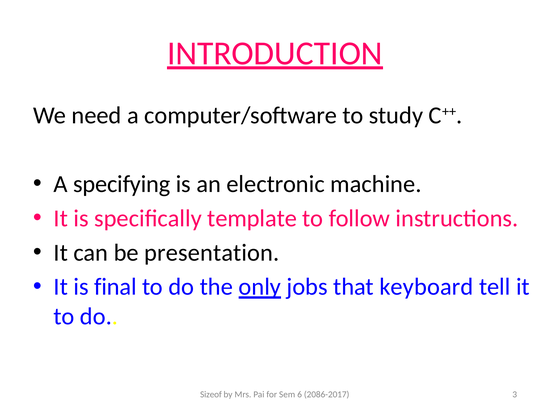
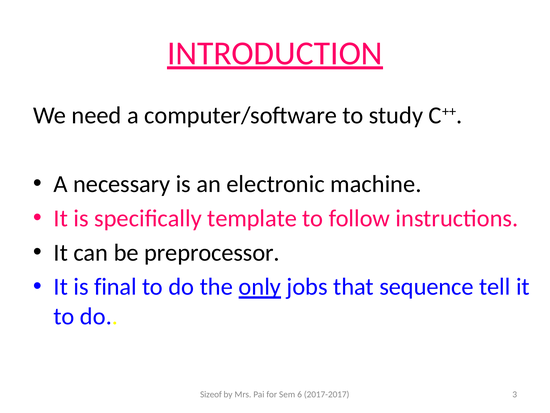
specifying: specifying -> necessary (122, 184)
presentation: presentation -> preprocessor (212, 252)
keyboard: keyboard -> sequence (427, 287)
2086-2017: 2086-2017 -> 2017-2017 (327, 394)
